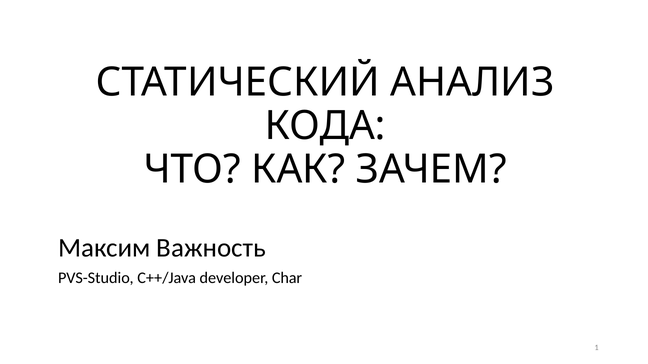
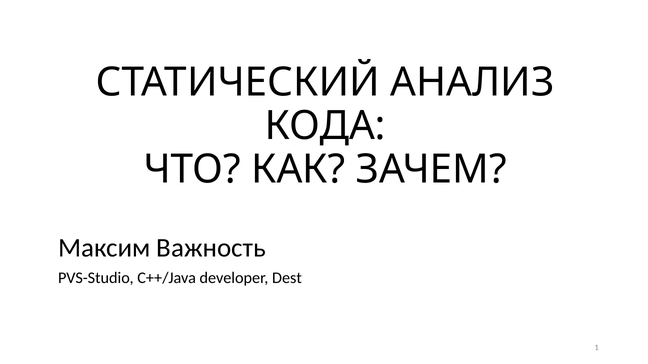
Char: Char -> Dest (287, 278)
